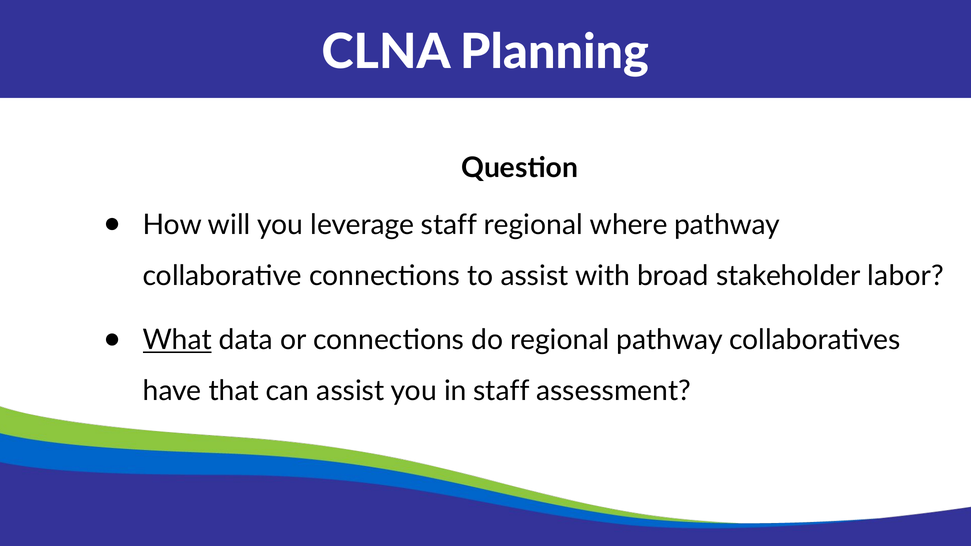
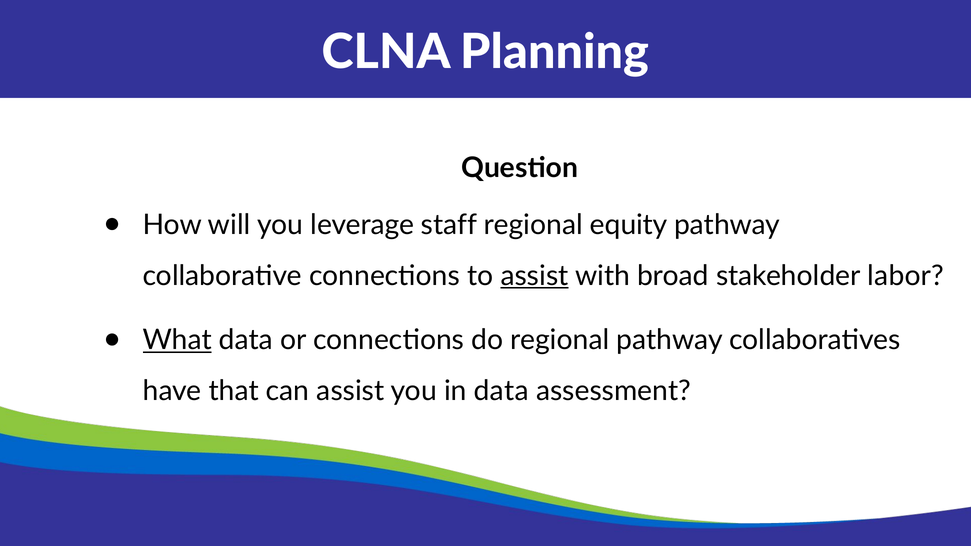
where: where -> equity (629, 225)
assist underline: none -> present (535, 276)
in staff: staff -> data (501, 391)
